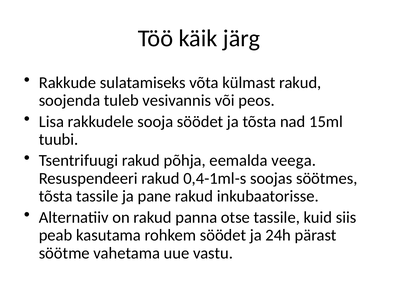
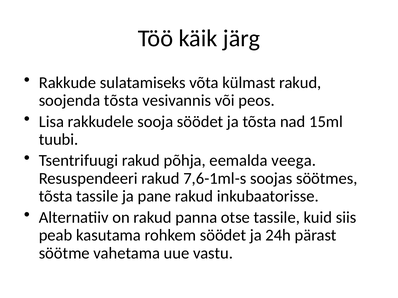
soojenda tuleb: tuleb -> tõsta (121, 101)
0,4-1ml-s: 0,4-1ml-s -> 7,6-1ml-s (215, 179)
